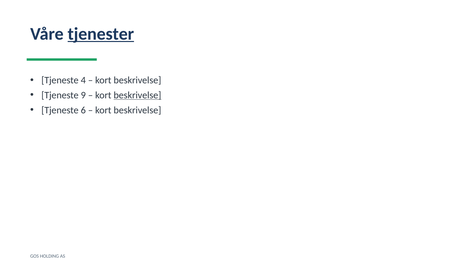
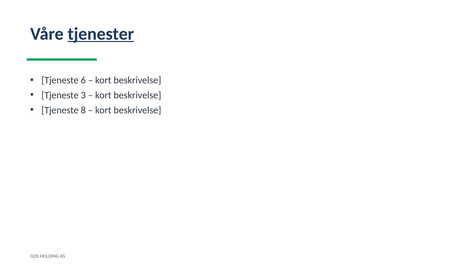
4: 4 -> 6 (83, 80)
9: 9 -> 3 (83, 95)
beskrivelse underline: present -> none (137, 95)
6: 6 -> 8 (83, 110)
